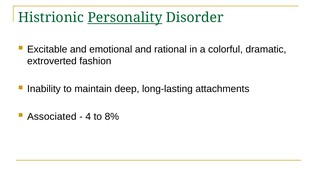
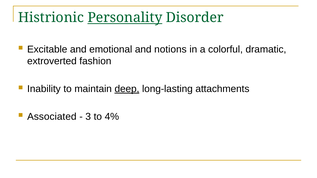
rational: rational -> notions (170, 49)
deep underline: none -> present (127, 89)
4: 4 -> 3 (88, 117)
8%: 8% -> 4% (112, 117)
